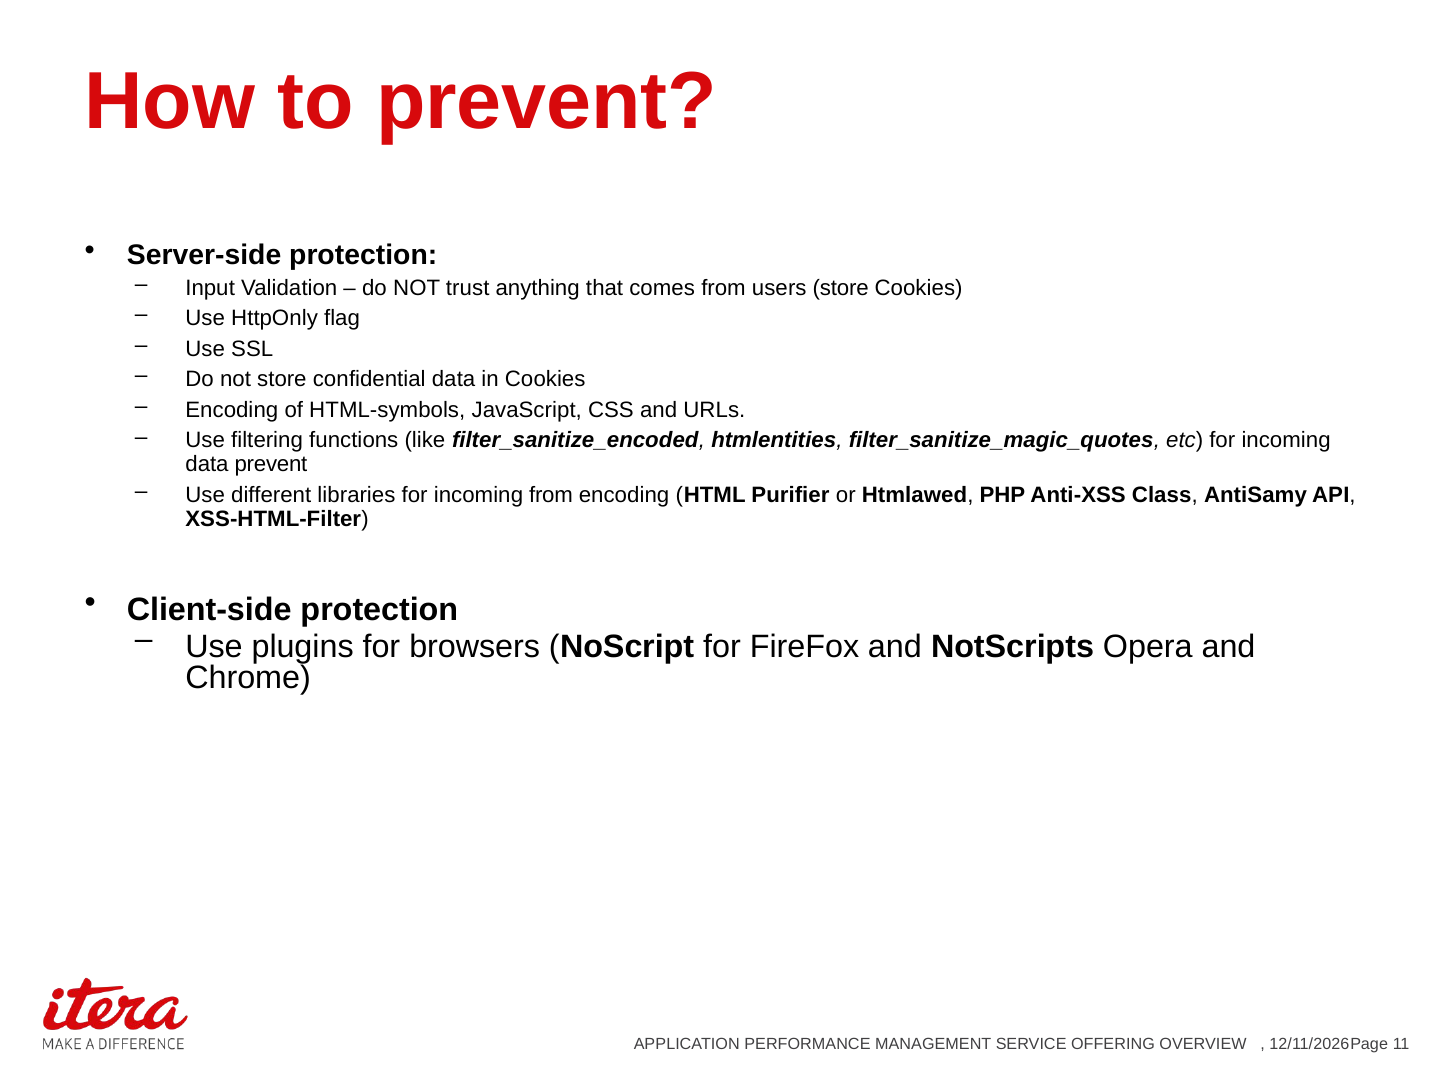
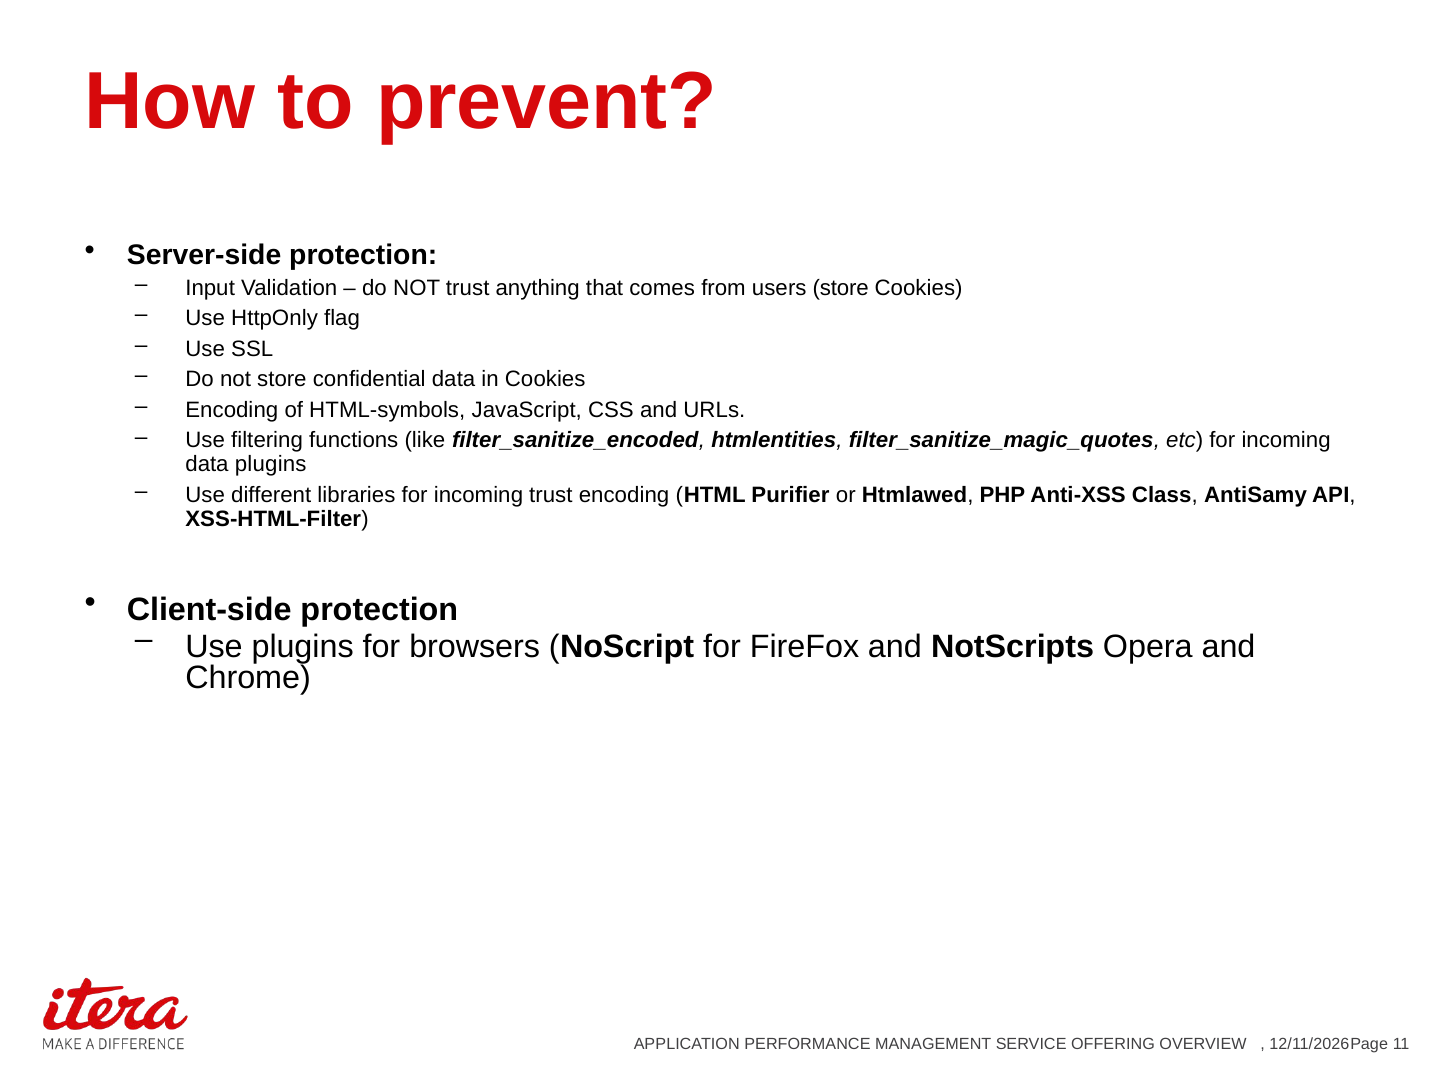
data prevent: prevent -> plugins (271, 465)
incoming from: from -> trust (551, 495)
